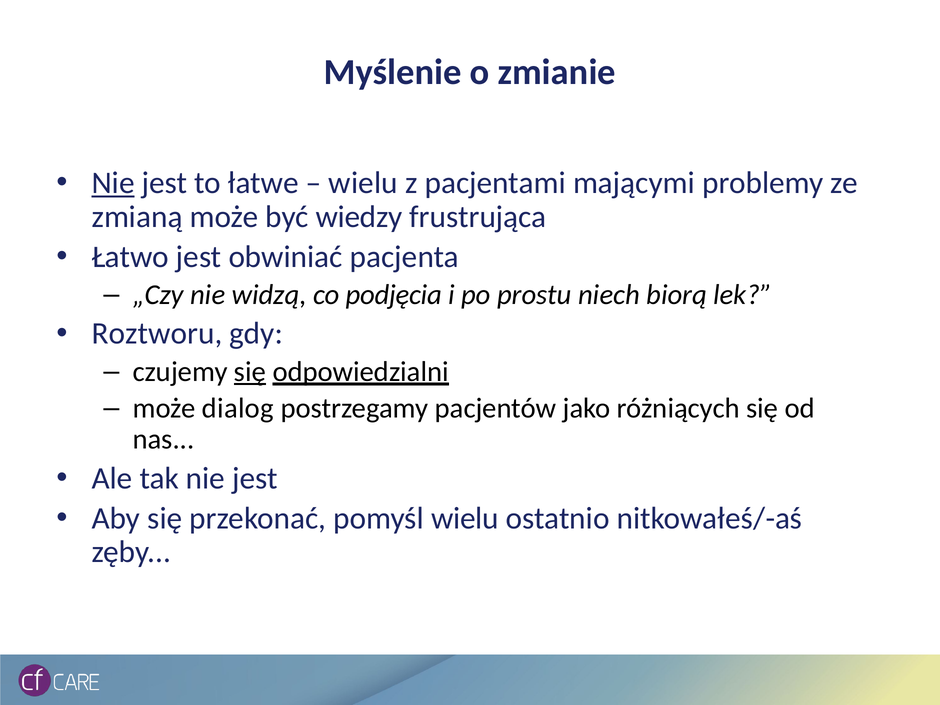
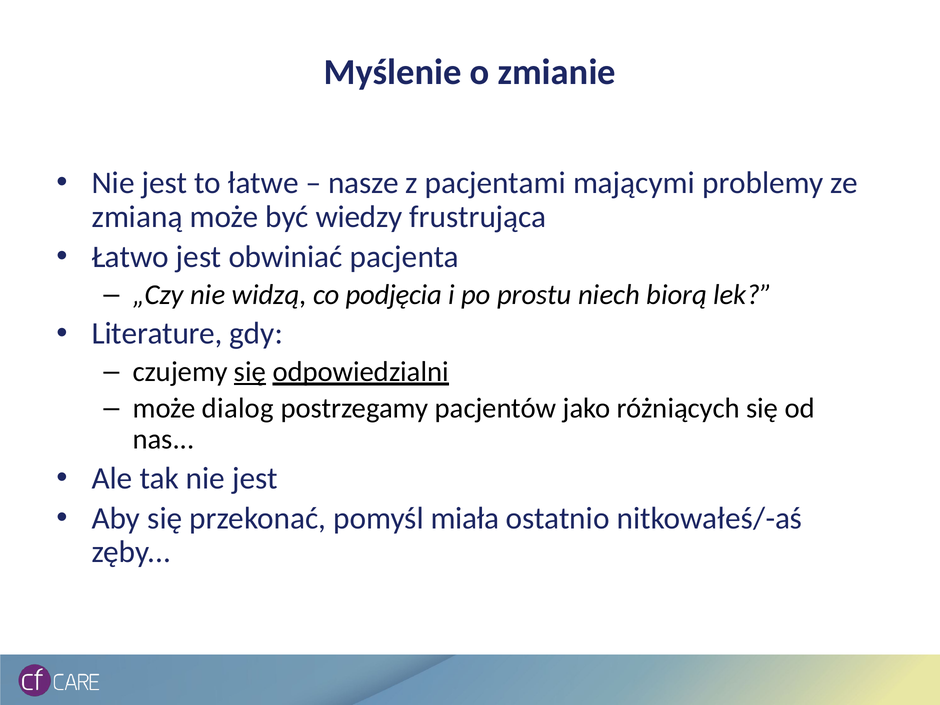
Nie underline: present -> none (113, 183)
wielu: wielu -> nasze (363, 183)
Roztworu: Roztworu -> Literature (157, 334)
pomyśl wielu: wielu -> miała (465, 518)
